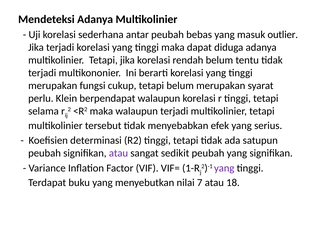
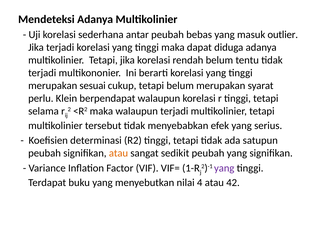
fungsi: fungsi -> sesuai (93, 86)
atau colour: purple -> orange (118, 153)
7: 7 -> 4 (200, 183)
18: 18 -> 42 (233, 183)
